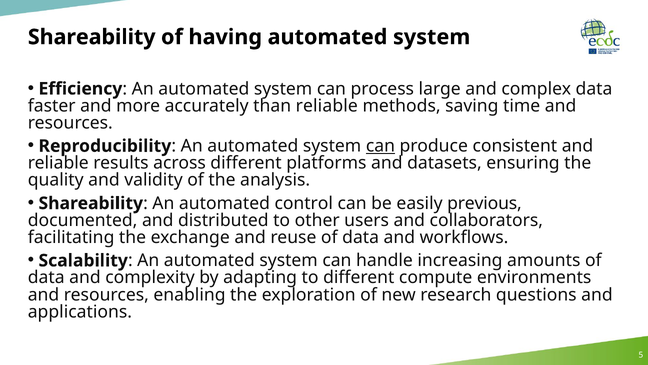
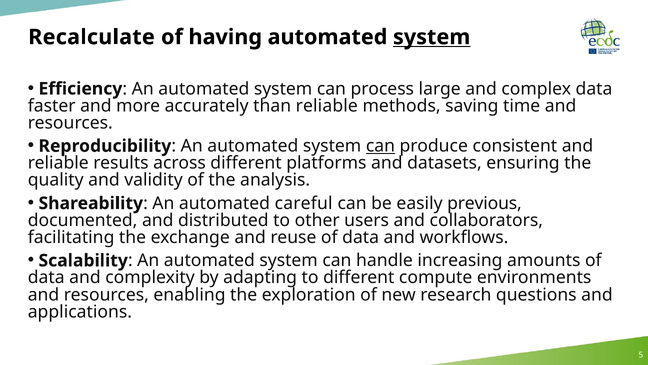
Shareability: Shareability -> Recalculate (92, 37)
system underline: none -> present (432, 37)
control: control -> careful (304, 203)
